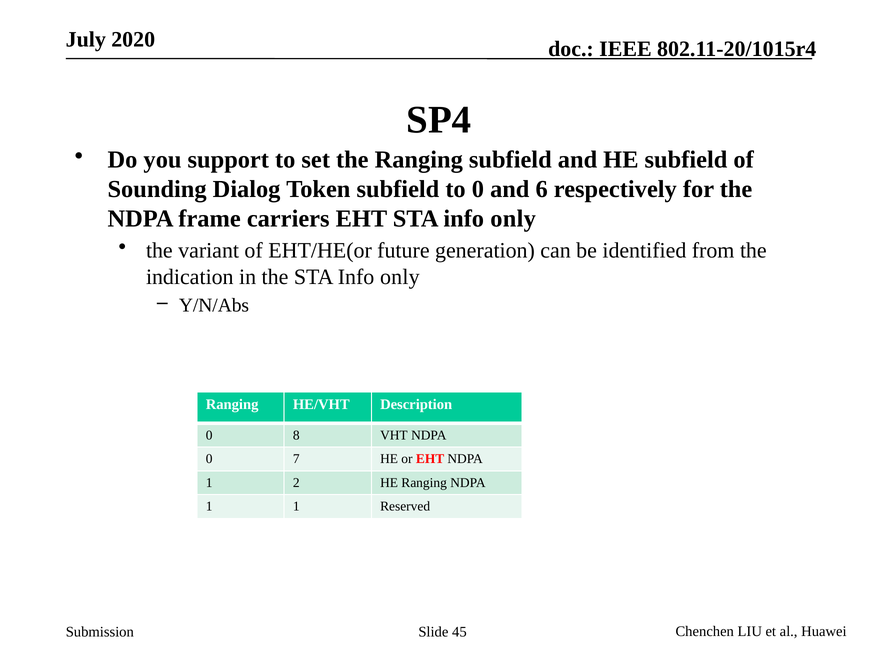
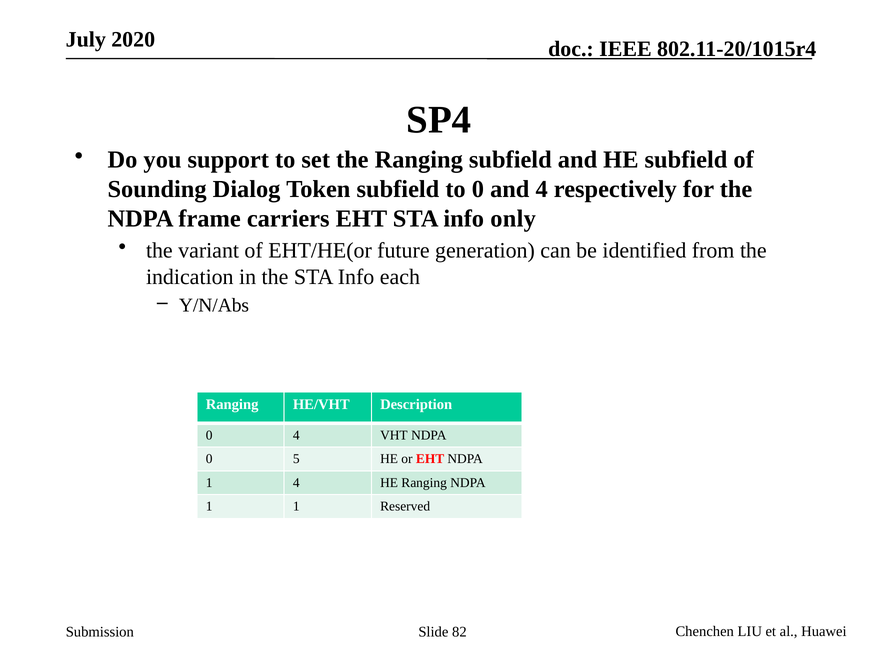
and 6: 6 -> 4 (542, 189)
the STA Info only: only -> each (400, 277)
0 8: 8 -> 4 (296, 435)
7: 7 -> 5 (296, 459)
1 2: 2 -> 4 (296, 482)
45: 45 -> 82 (459, 632)
